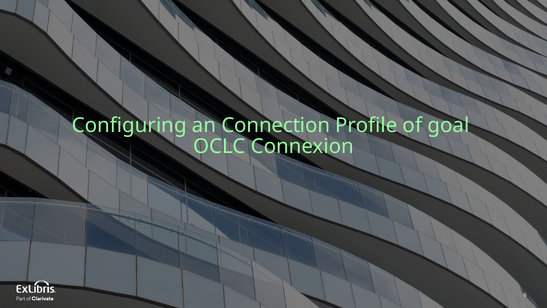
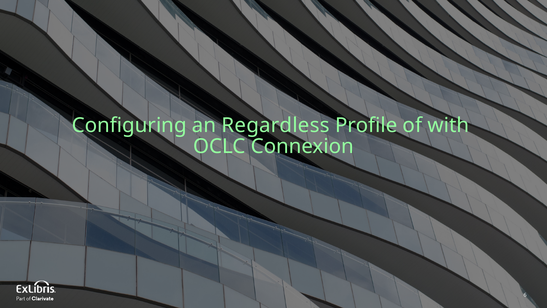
Connection: Connection -> Regardless (276, 125)
goal: goal -> with (448, 125)
